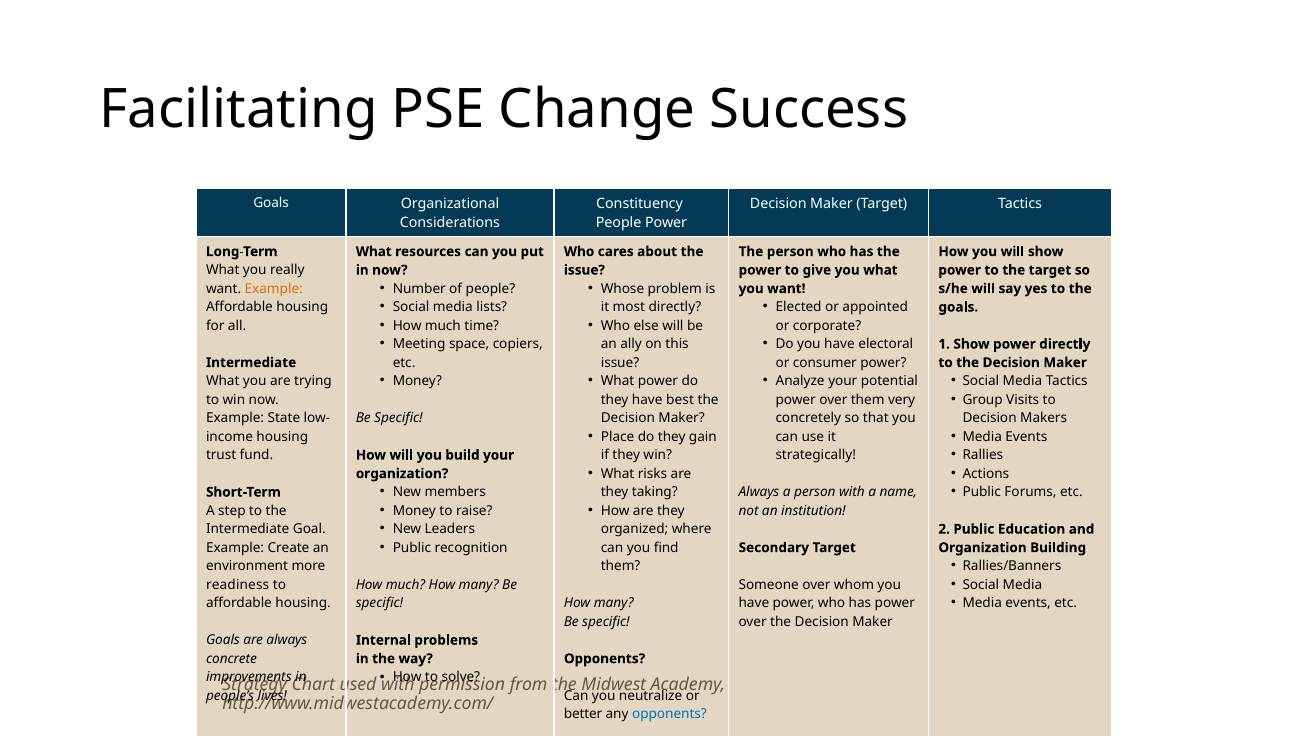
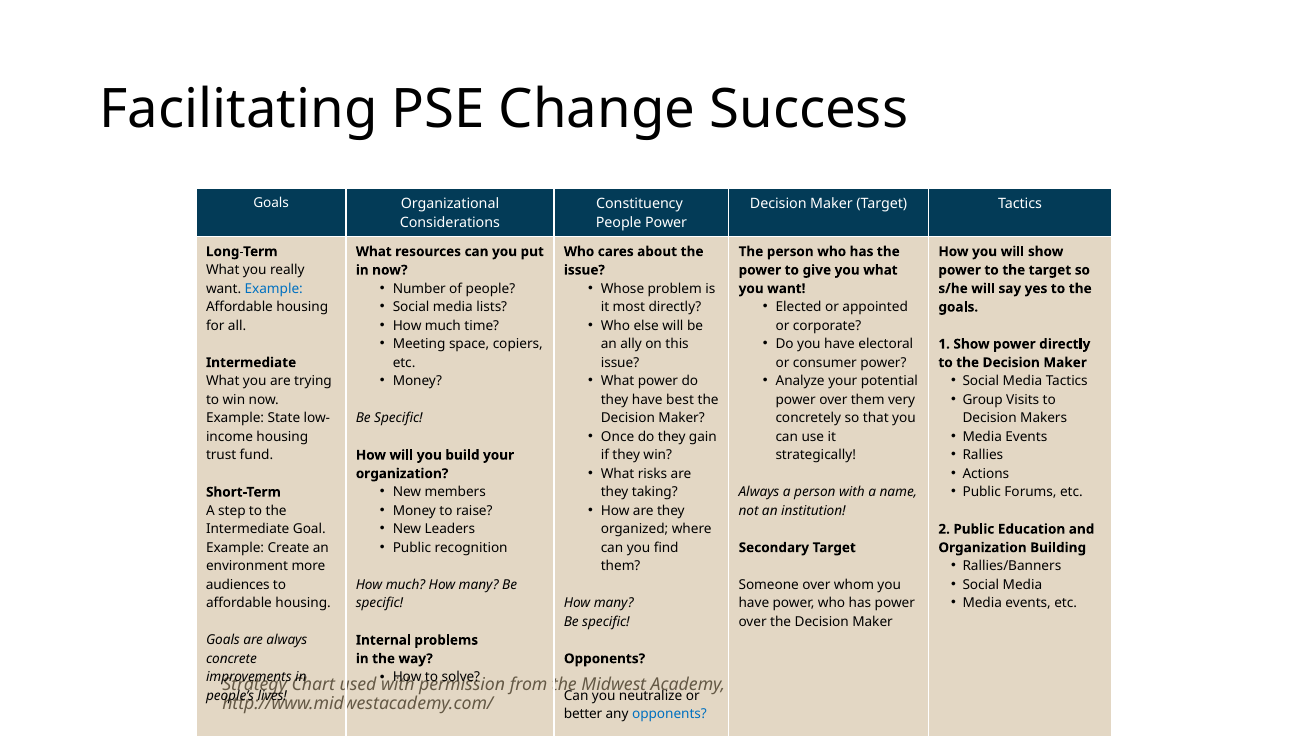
Example colour: orange -> blue (274, 288)
Place: Place -> Once (618, 436)
readiness: readiness -> audiences (238, 584)
